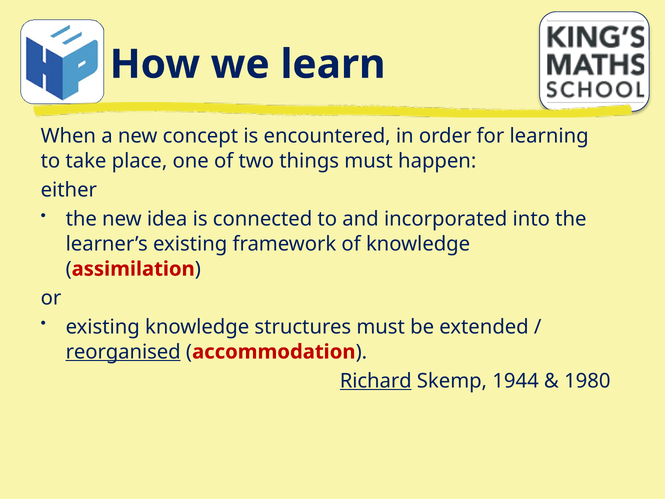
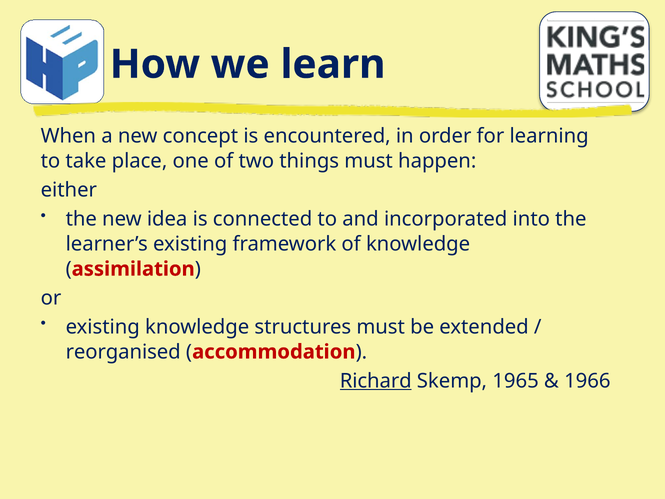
reorganised underline: present -> none (123, 352)
1944: 1944 -> 1965 (516, 381)
1980: 1980 -> 1966 (587, 381)
